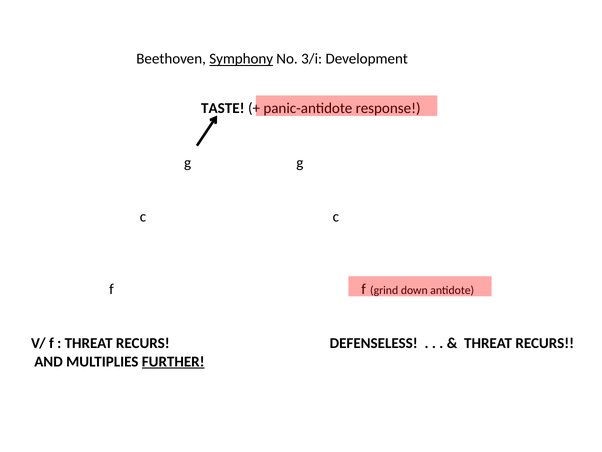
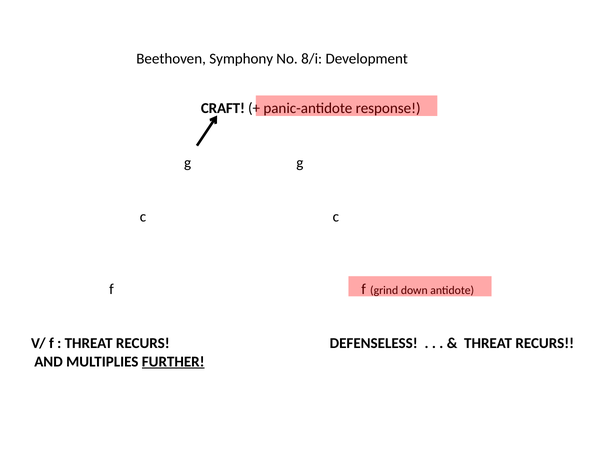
Symphony underline: present -> none (241, 59)
3/i: 3/i -> 8/i (312, 59)
TASTE: TASTE -> CRAFT (223, 108)
